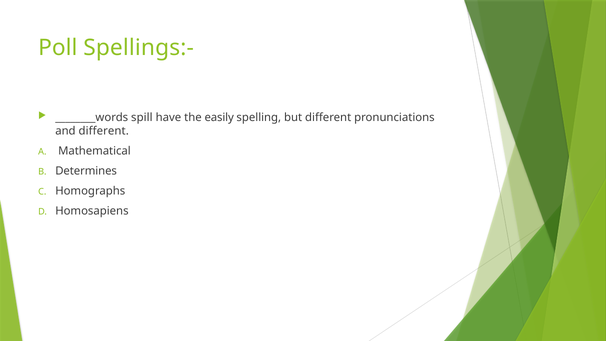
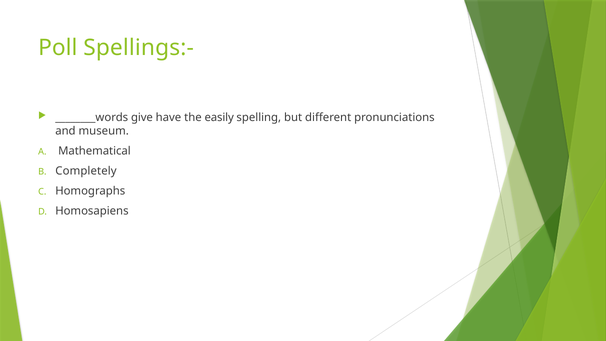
spill: spill -> give (142, 117)
and different: different -> museum (104, 131)
Determines: Determines -> Completely (86, 171)
